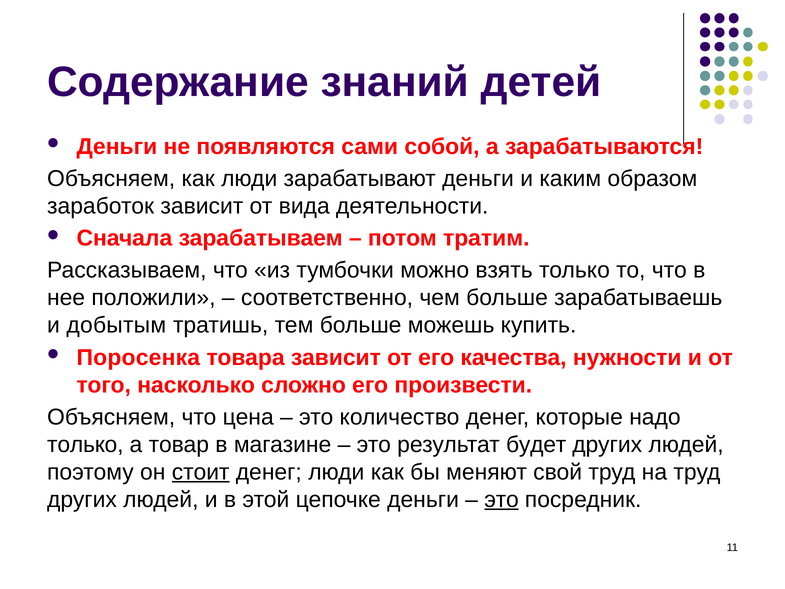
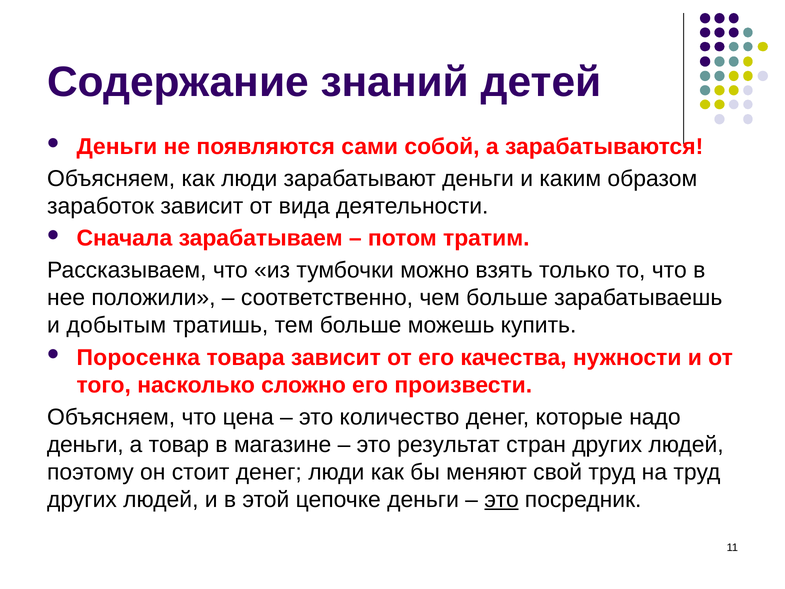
только: только -> деньги (85, 444)
будет: будет -> стран (536, 444)
стоит underline: present -> none (201, 472)
